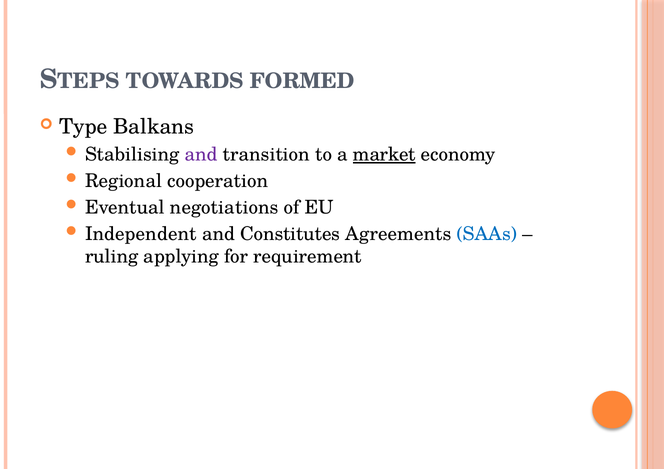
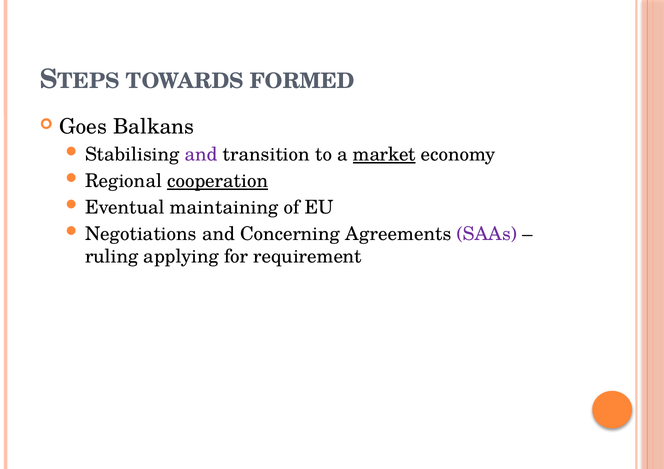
Type: Type -> Goes (83, 127)
cooperation underline: none -> present (218, 181)
negotiations: negotiations -> maintaining (224, 208)
Independent: Independent -> Negotiations (141, 234)
Constitutes: Constitutes -> Concerning (290, 234)
SAAs colour: blue -> purple (487, 234)
